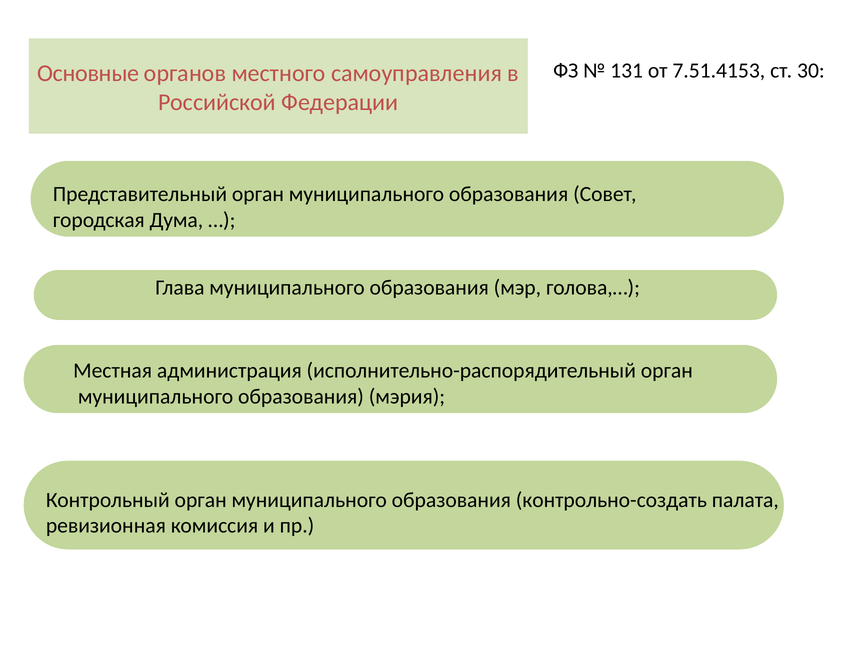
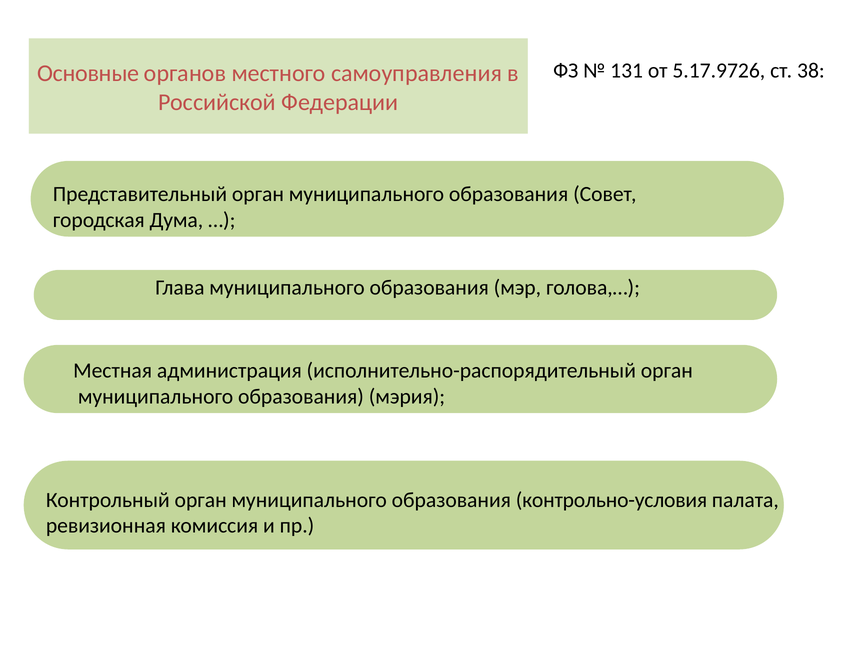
7.51.4153: 7.51.4153 -> 5.17.9726 (719, 71)
30: 30 -> 38 (811, 71)
контрольно-создать: контрольно-создать -> контрольно-условия (611, 500)
